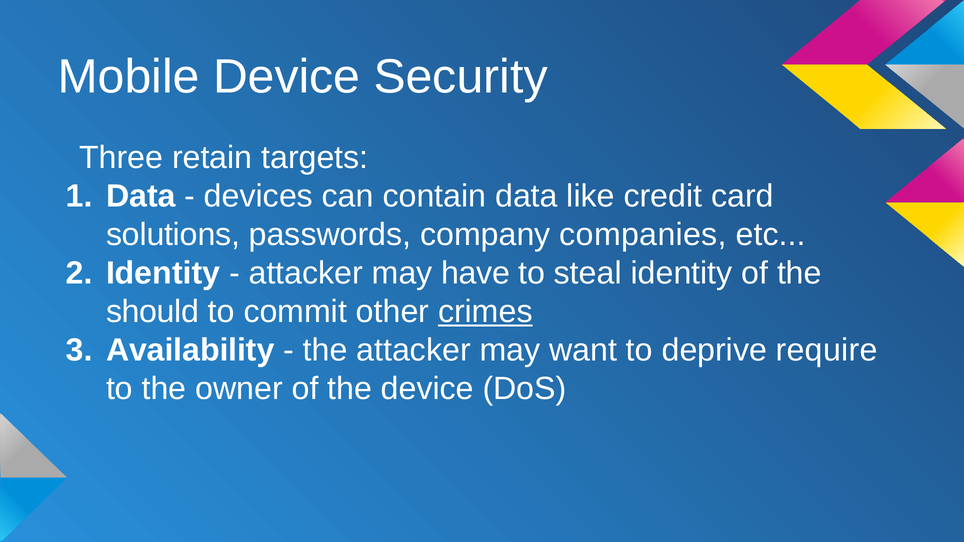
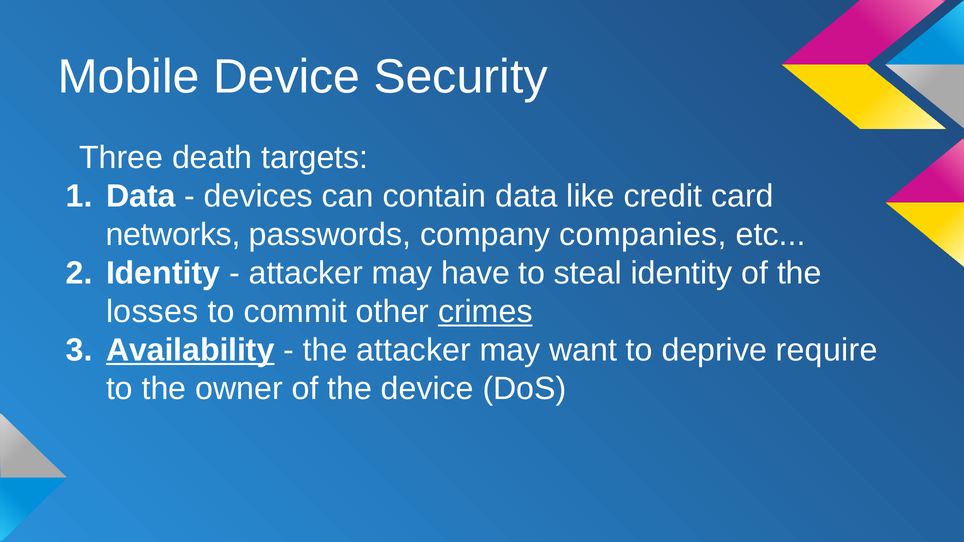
retain: retain -> death (212, 158)
solutions: solutions -> networks (173, 235)
should: should -> losses (152, 312)
Availability underline: none -> present (190, 351)
